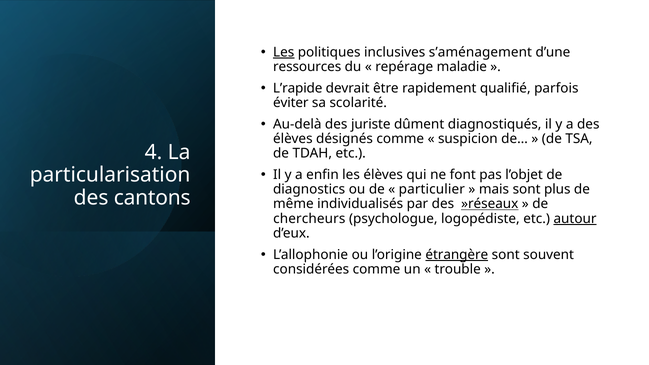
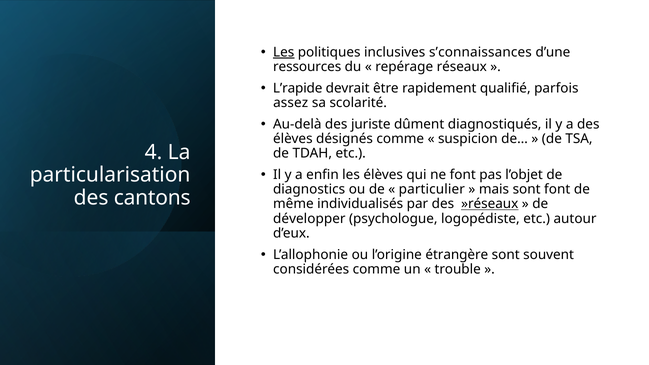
s’aménagement: s’aménagement -> s’connaissances (480, 52)
maladie: maladie -> réseaux (462, 67)
éviter: éviter -> assez (291, 103)
sont plus: plus -> font (557, 189)
chercheurs: chercheurs -> développer (309, 219)
autour underline: present -> none (575, 219)
étrangère underline: present -> none (457, 255)
